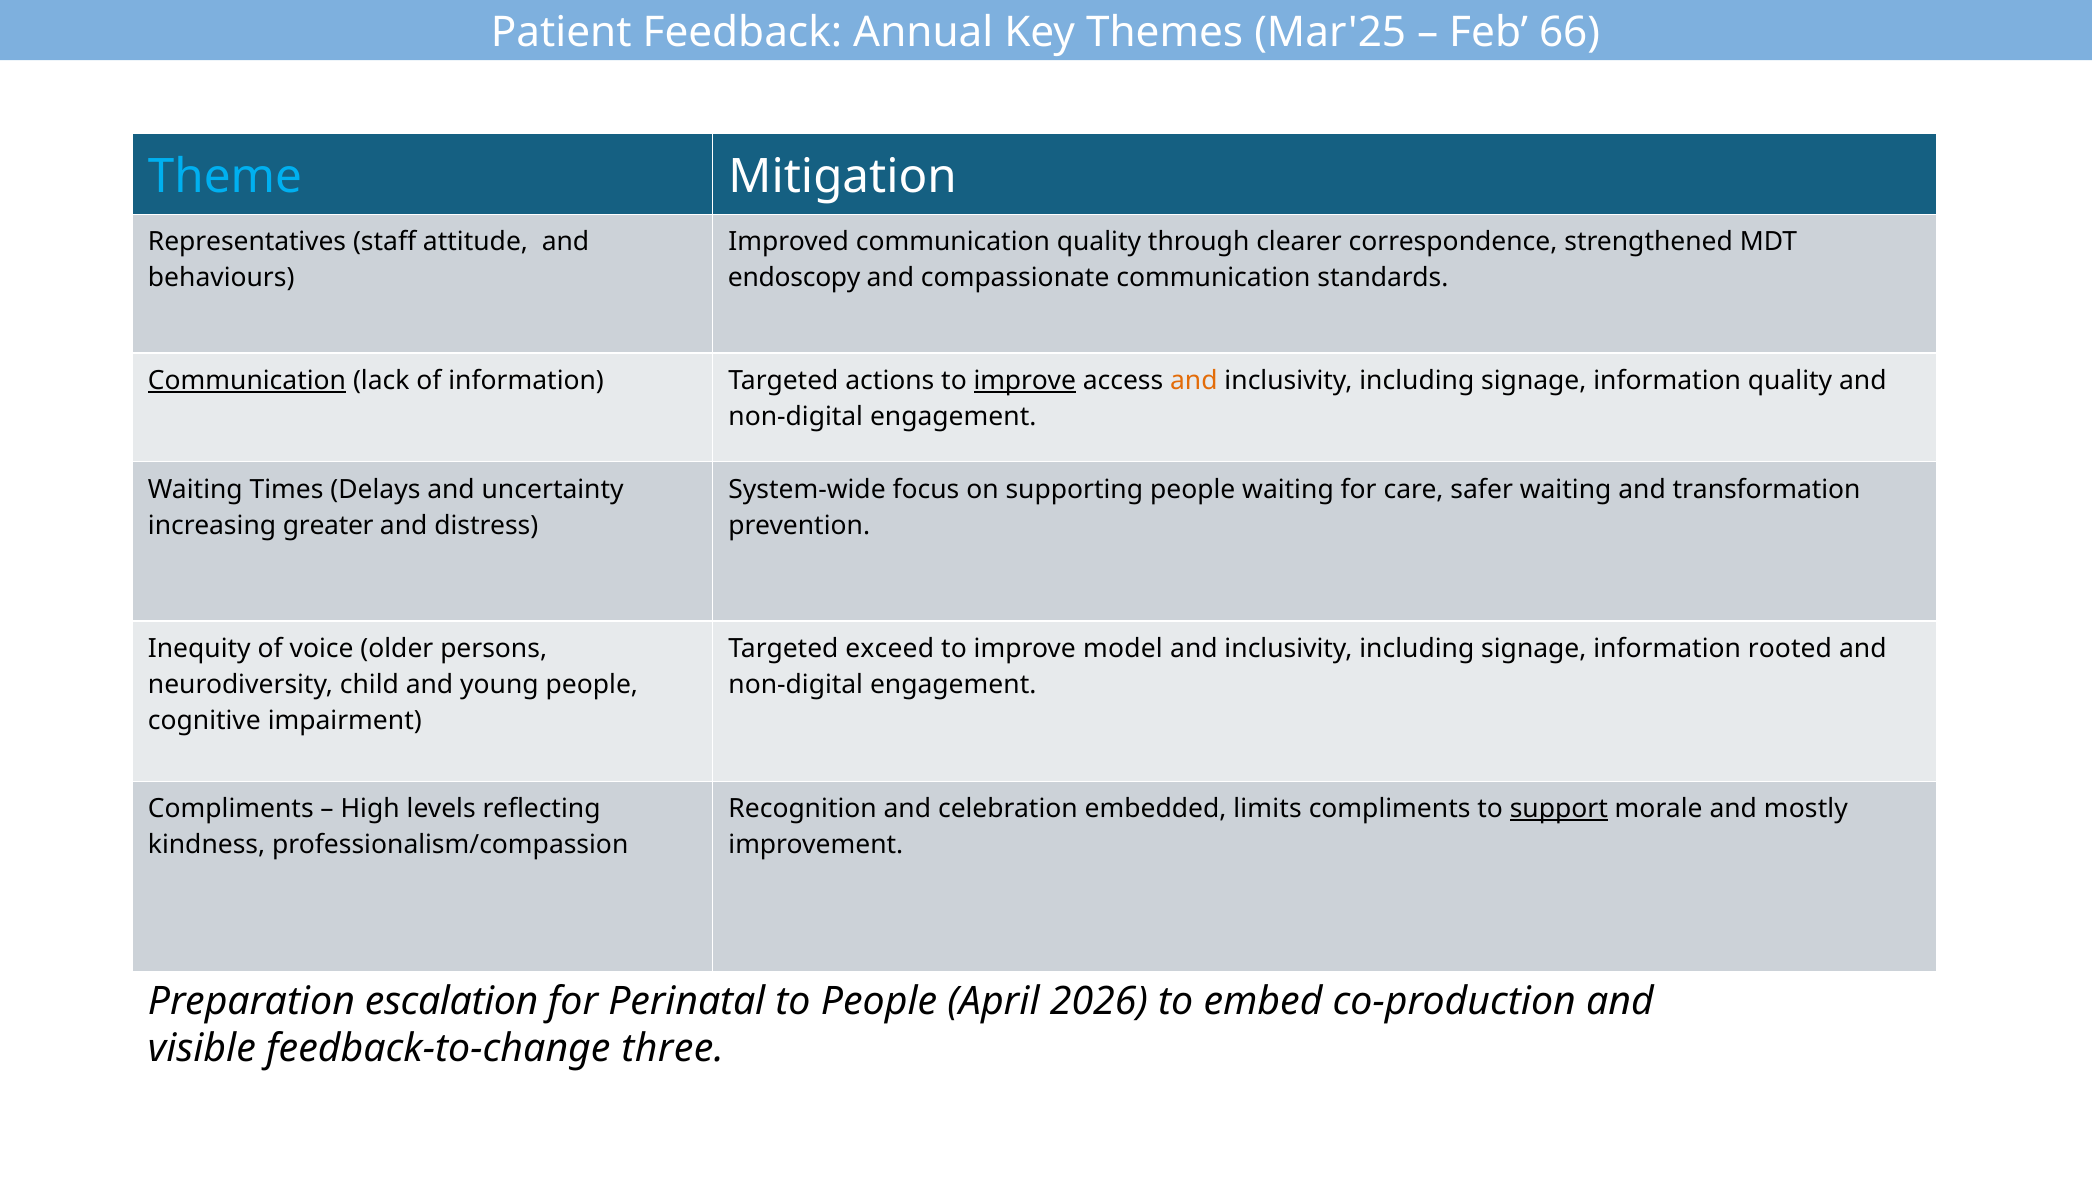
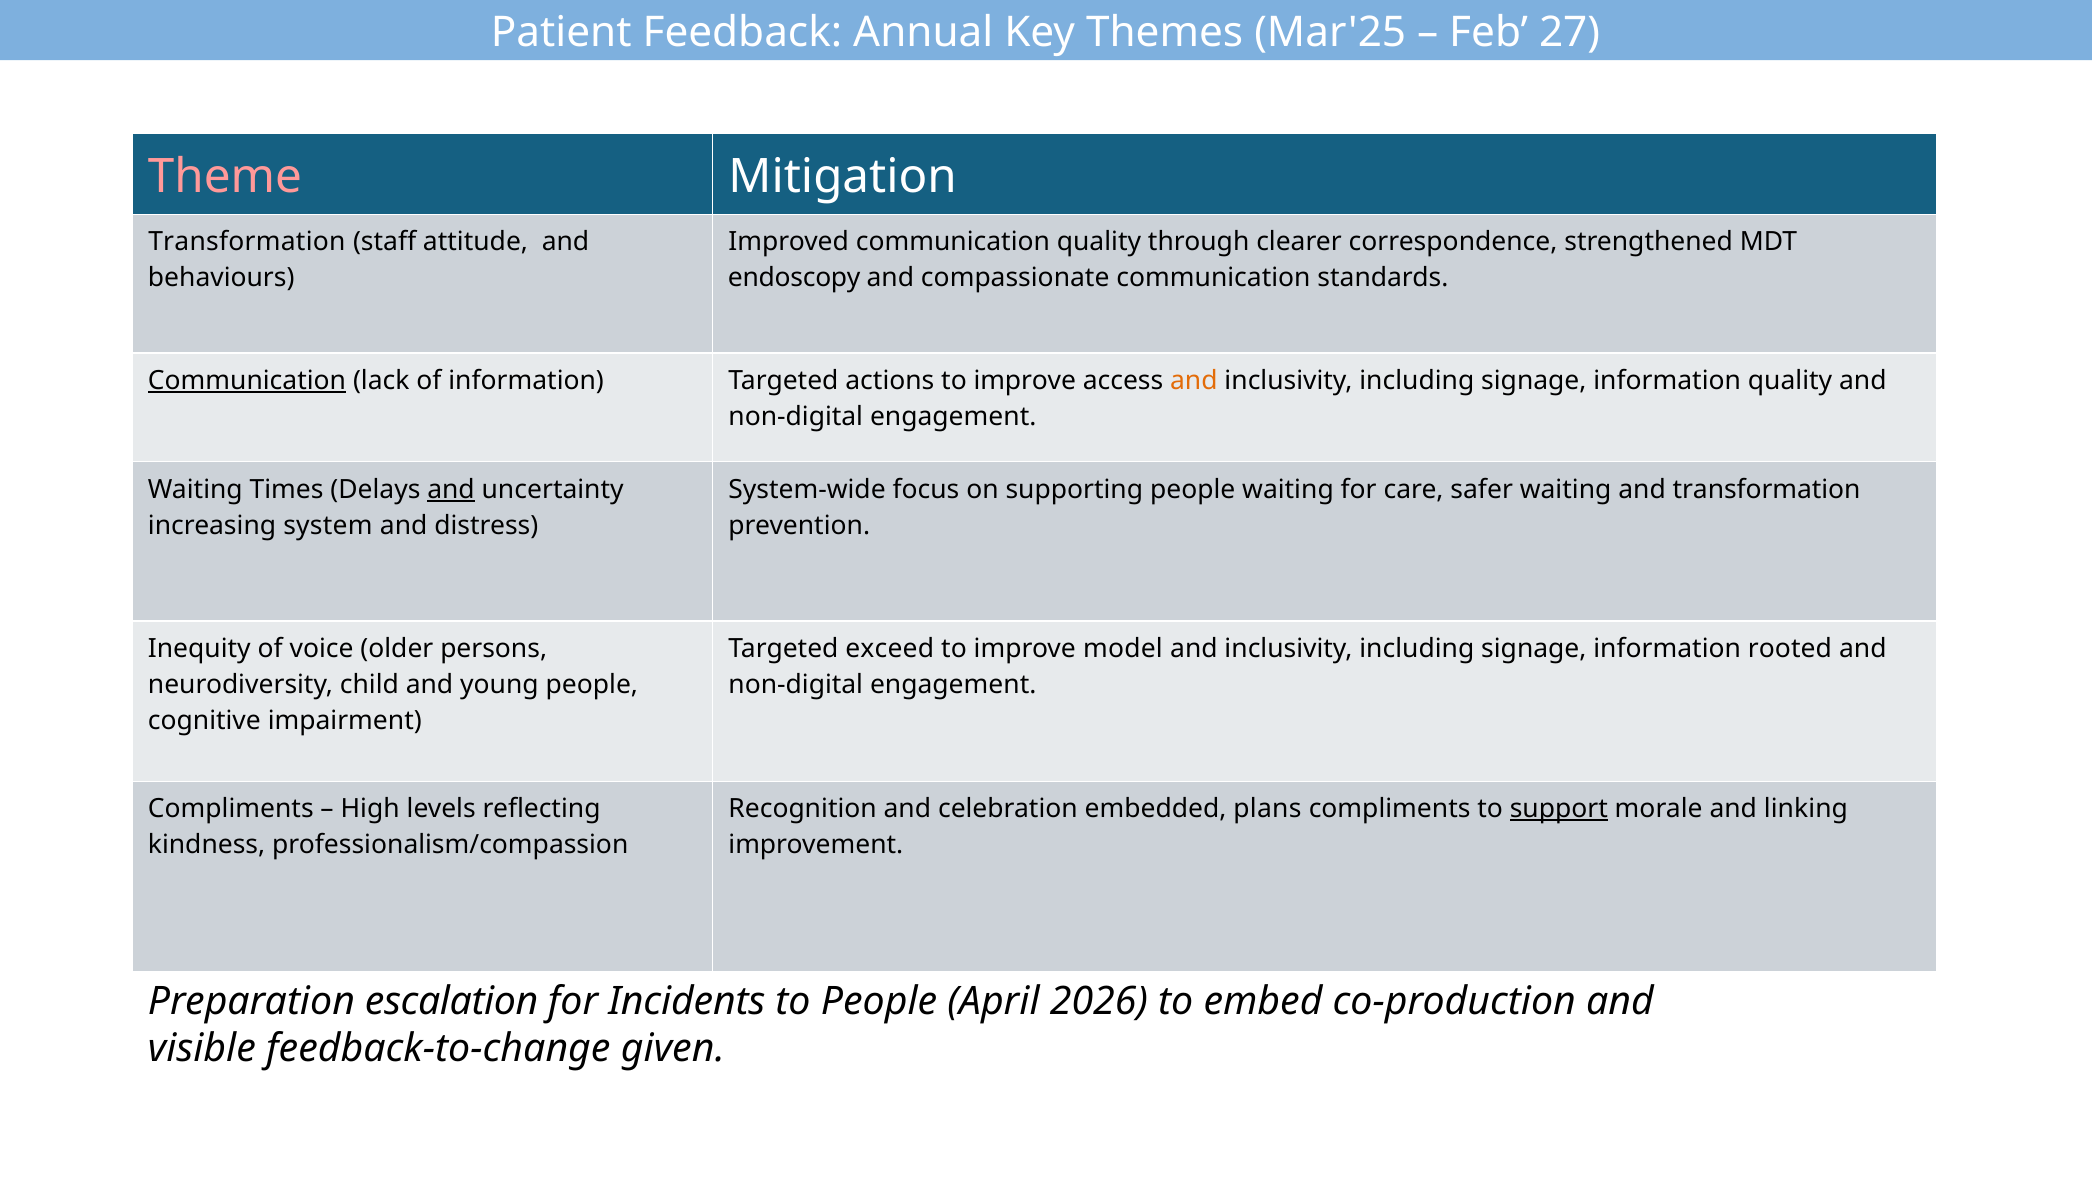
66: 66 -> 27 (1570, 33)
Theme colour: light blue -> pink (225, 177)
Representatives: Representatives -> Transformation (247, 242)
improve underline: present -> none (1025, 380)
and underline: none -> present (451, 489)
greater: greater -> system (328, 525)
limits: limits -> plans (1267, 809)
mostly: mostly -> linking (1806, 809)
Perinatal: Perinatal -> Incidents (687, 1001)
three: three -> given (673, 1048)
